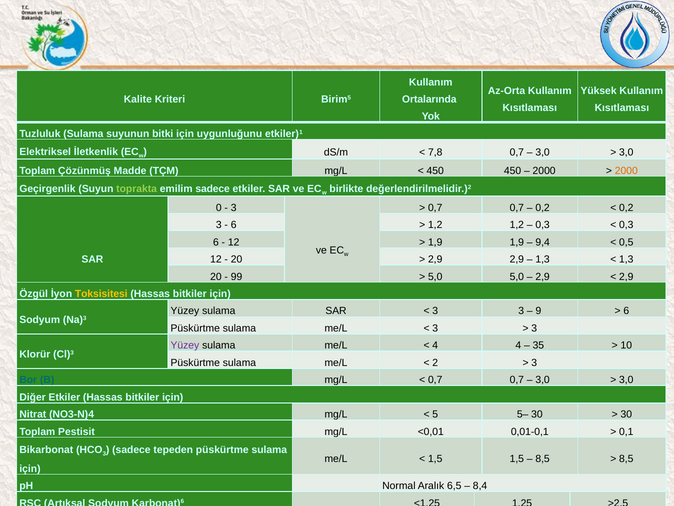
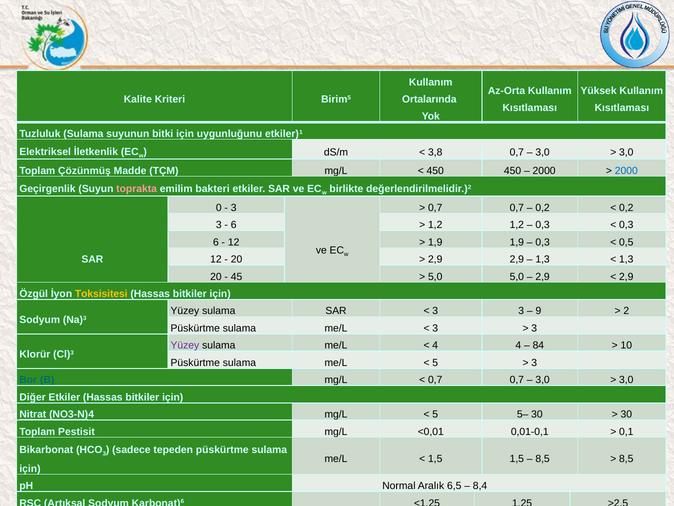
7,8: 7,8 -> 3,8 (435, 152)
2000 colour: orange -> blue (626, 171)
toprakta colour: light green -> pink (137, 189)
emilim sadece: sadece -> bakteri (213, 189)
9,4: 9,4 -> 0,3 (543, 242)
99: 99 -> 45 (237, 276)
6: 6 -> 2 (626, 311)
35: 35 -> 84 (538, 345)
2: 2 -> 5 (435, 362)
